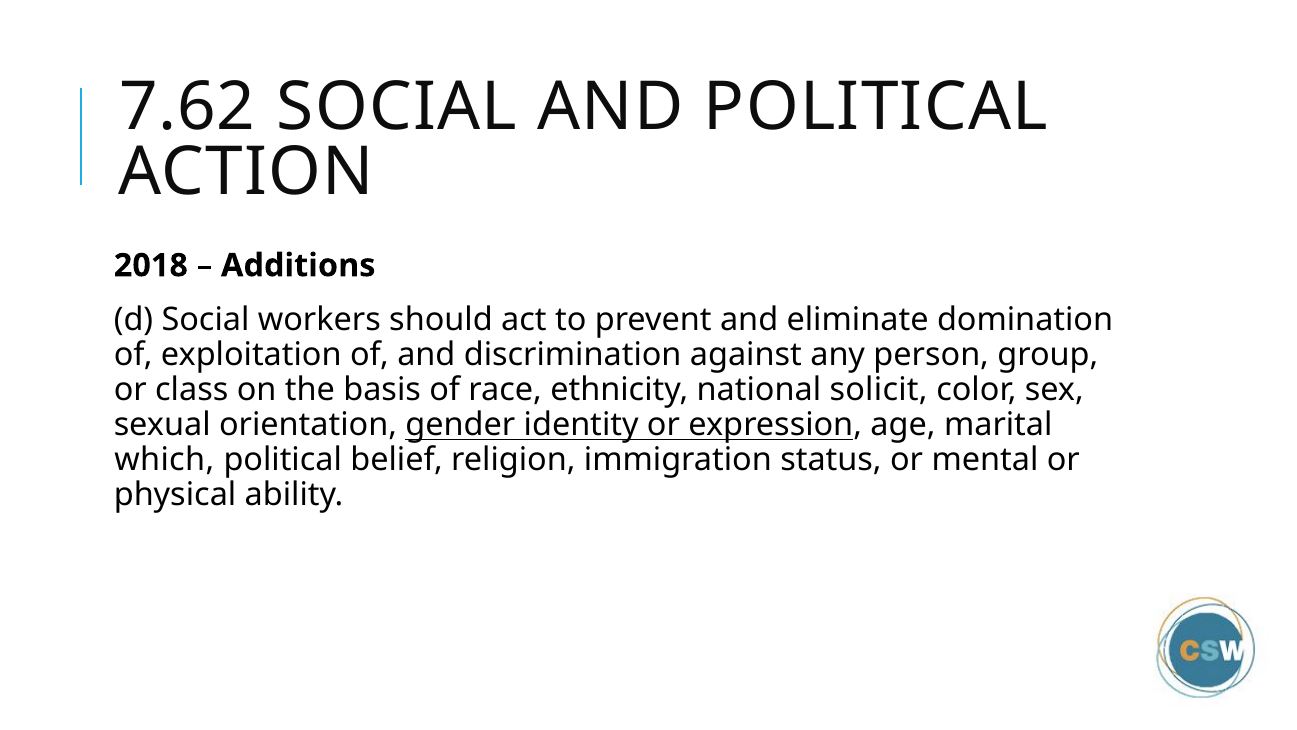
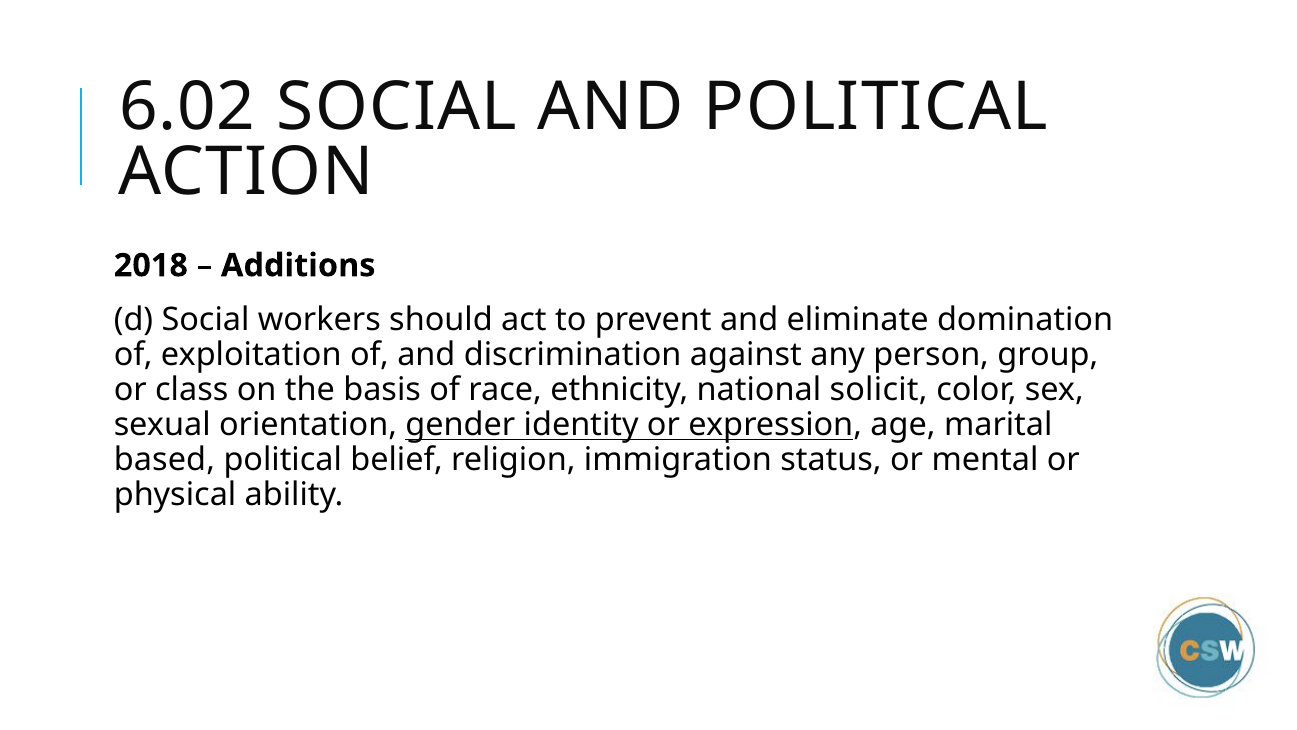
7.62: 7.62 -> 6.02 (187, 107)
which: which -> based (164, 459)
